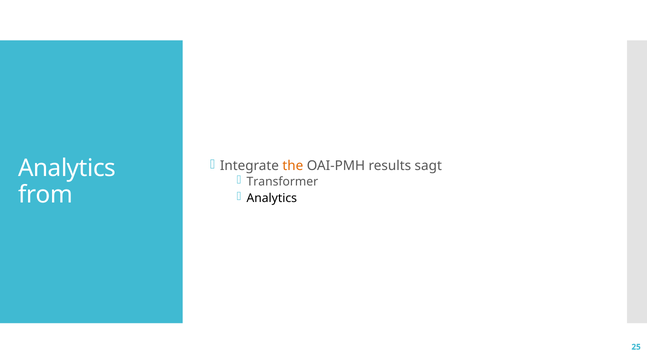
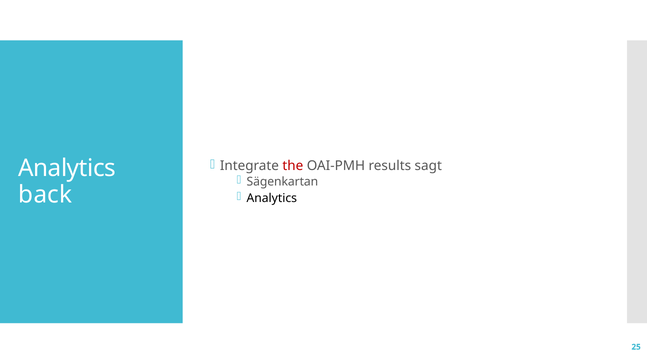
the colour: orange -> red (293, 166)
Transformer: Transformer -> Sägenkartan (282, 182)
from: from -> back (45, 195)
